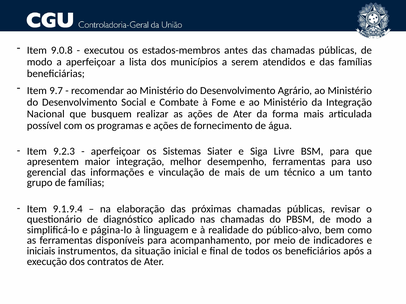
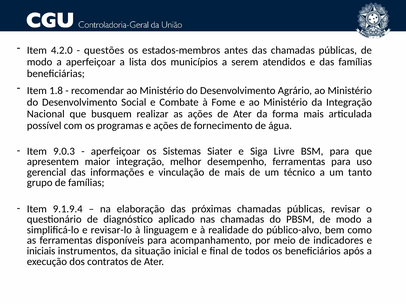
9.0.8: 9.0.8 -> 4.2.0 (62, 51)
executou: executou -> questões (104, 51)
9.7: 9.7 -> 1.8 (56, 91)
9.2.3: 9.2.3 -> 9.0.3 (64, 151)
página-lo: página-lo -> revisar-lo (111, 230)
